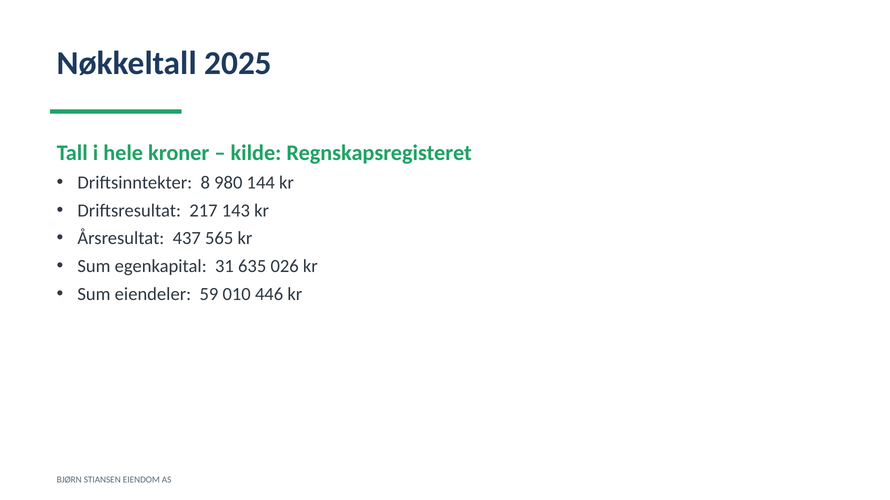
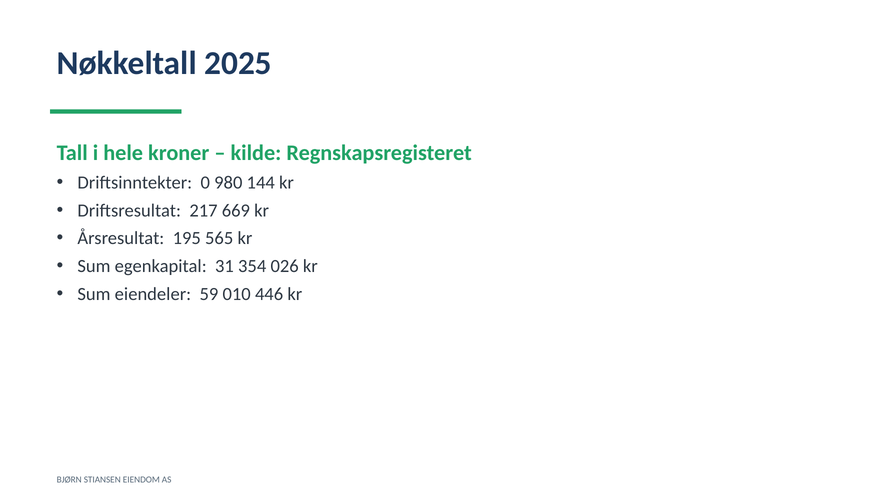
8: 8 -> 0 (205, 183)
143: 143 -> 669 (236, 211)
437: 437 -> 195 (187, 239)
635: 635 -> 354 (252, 266)
